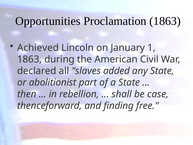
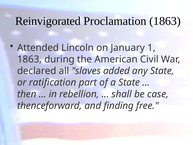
Opportunities: Opportunities -> Reinvigorated (48, 21)
Achieved: Achieved -> Attended (38, 48)
abolitionist: abolitionist -> ratification (53, 82)
